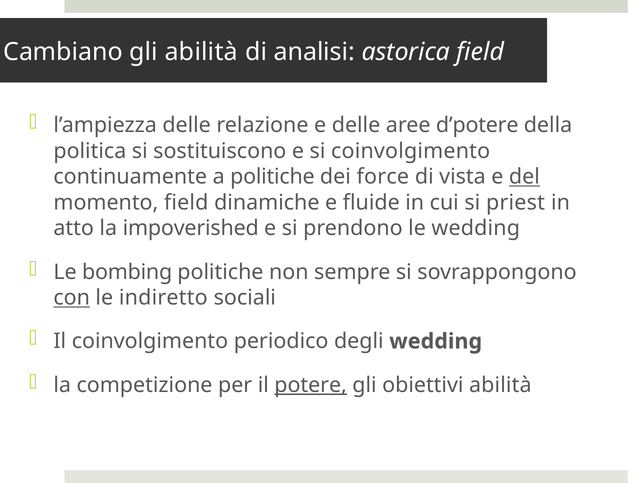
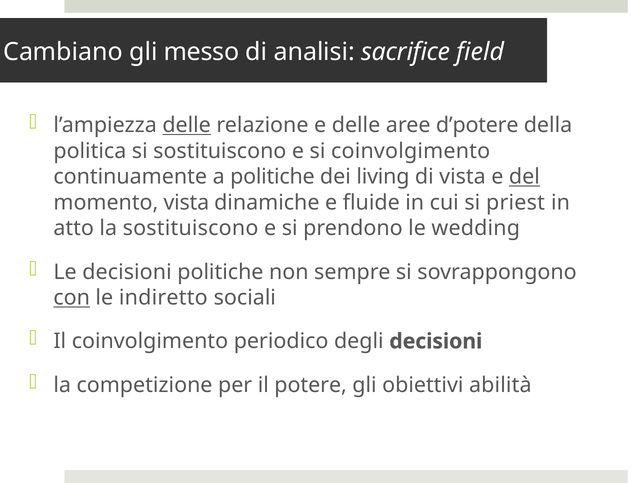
gli abilità: abilità -> messo (202, 52)
astorica: astorica -> sacrifice (406, 52)
delle underline: none -> present (187, 125)
force: force -> living (383, 177)
momento field: field -> vista (186, 203)
la impoverished: impoverished -> sostituiscono (191, 228)
Le bombing: bombing -> decisioni (127, 272)
degli wedding: wedding -> decisioni (436, 341)
potere underline: present -> none (311, 385)
